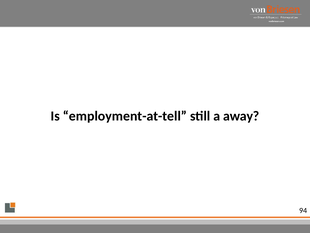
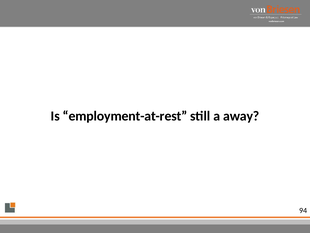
employment-at-tell: employment-at-tell -> employment-at-rest (125, 116)
